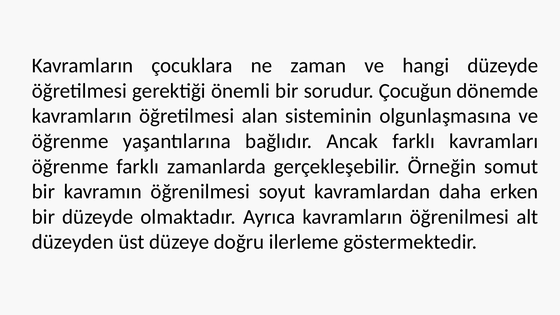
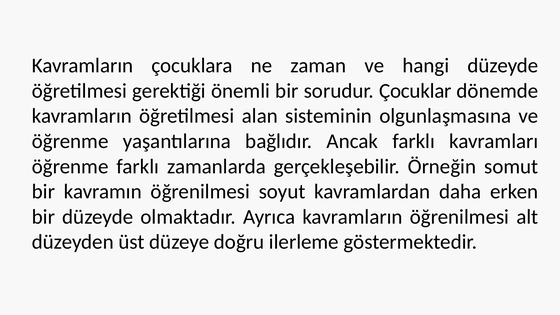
Çocuğun: Çocuğun -> Çocuklar (415, 91)
